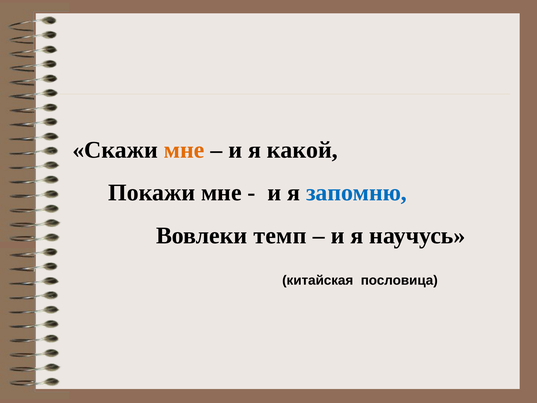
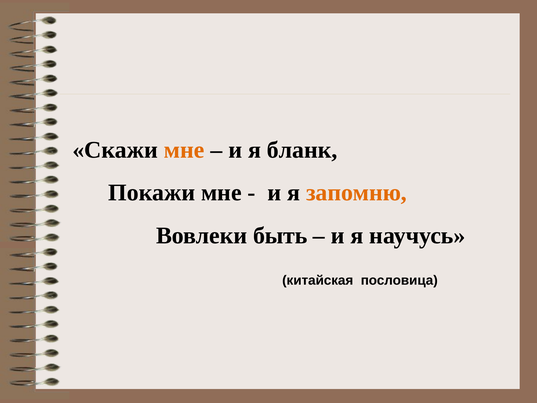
какой: какой -> бланк (302, 150)
запомню colour: blue -> orange (356, 193)
темп: темп -> быть (280, 236)
